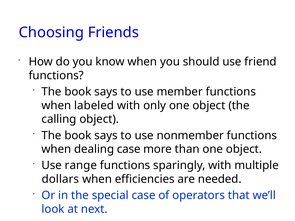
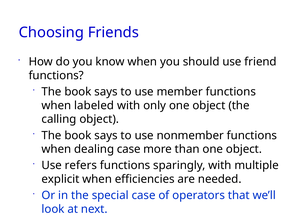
range: range -> refers (81, 166)
dollars: dollars -> explicit (60, 179)
